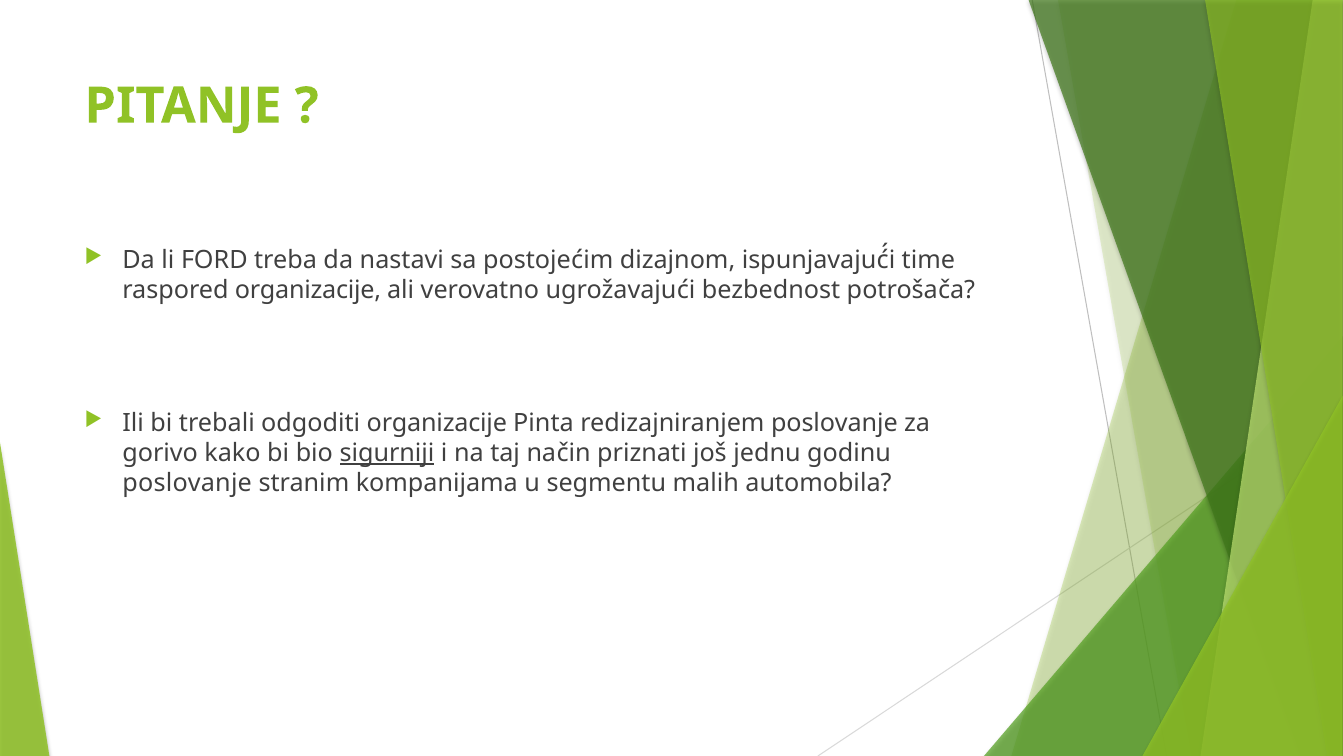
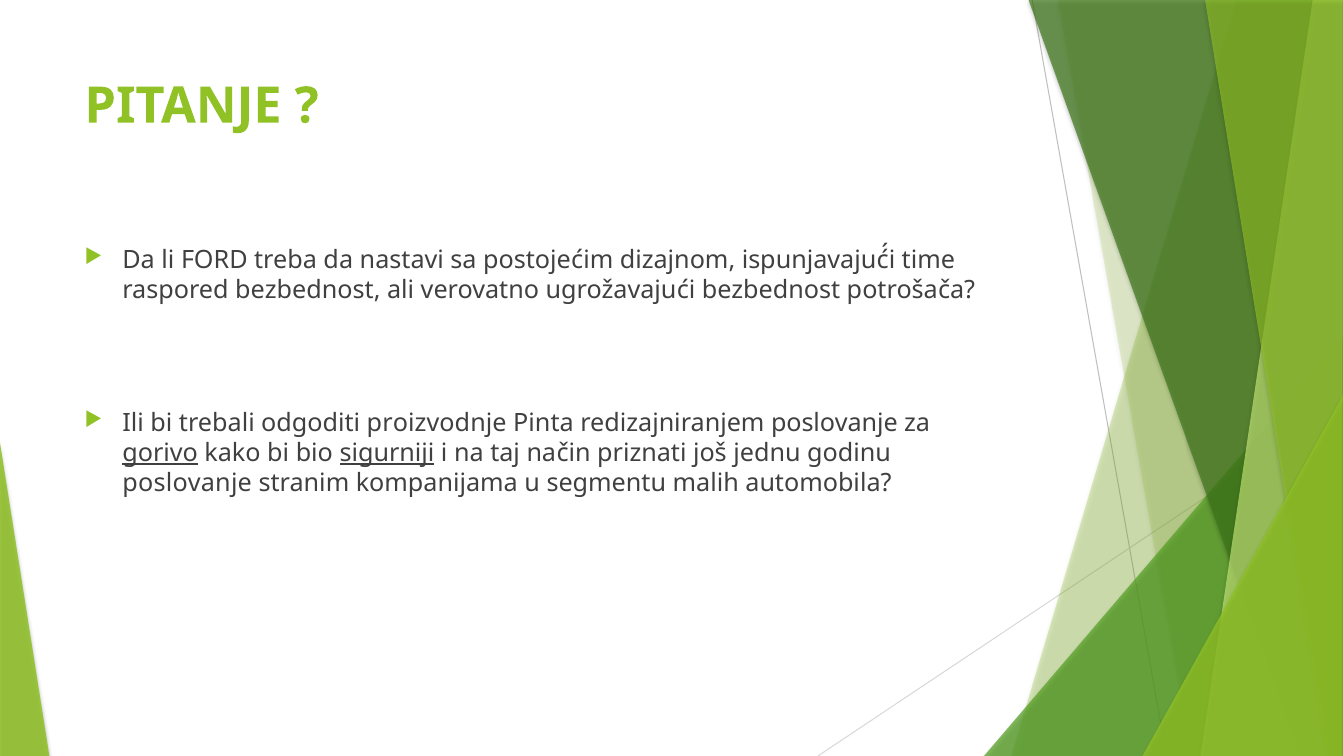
raspored organizacije: organizacije -> bezbednost (308, 290)
odgoditi organizacije: organizacije -> proizvodnje (437, 423)
gorivo underline: none -> present (160, 453)
